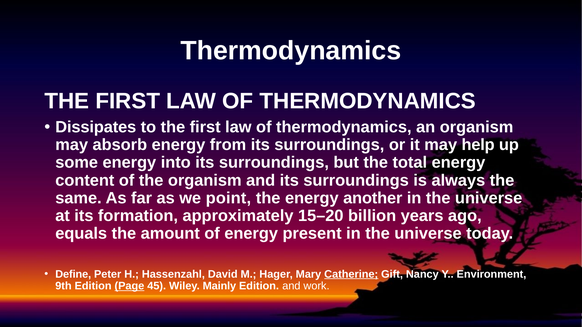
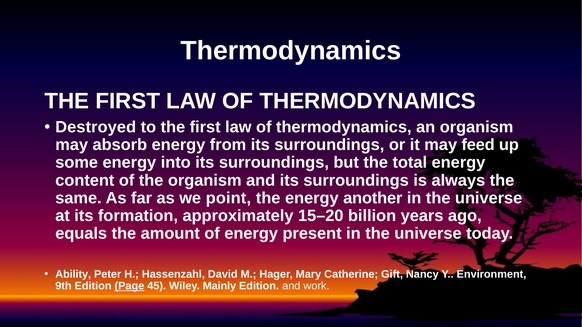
Dissipates: Dissipates -> Destroyed (96, 127)
help: help -> feed (478, 145)
Define: Define -> Ability (73, 274)
Catherine underline: present -> none (351, 274)
